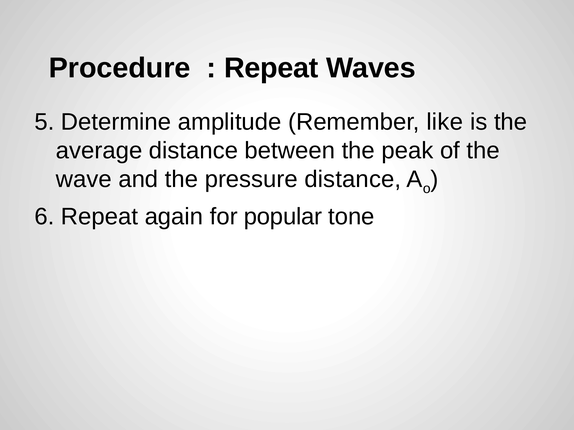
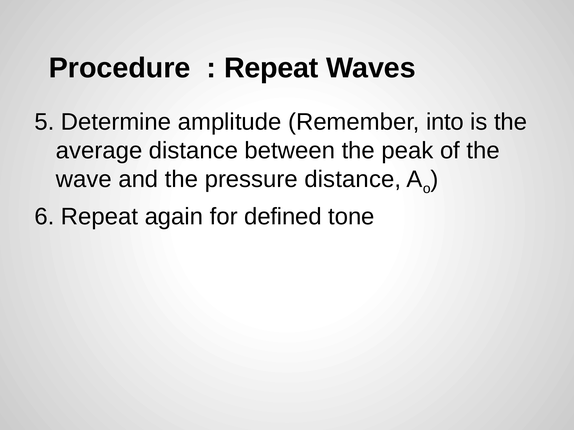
like: like -> into (445, 122)
popular: popular -> defined (283, 217)
